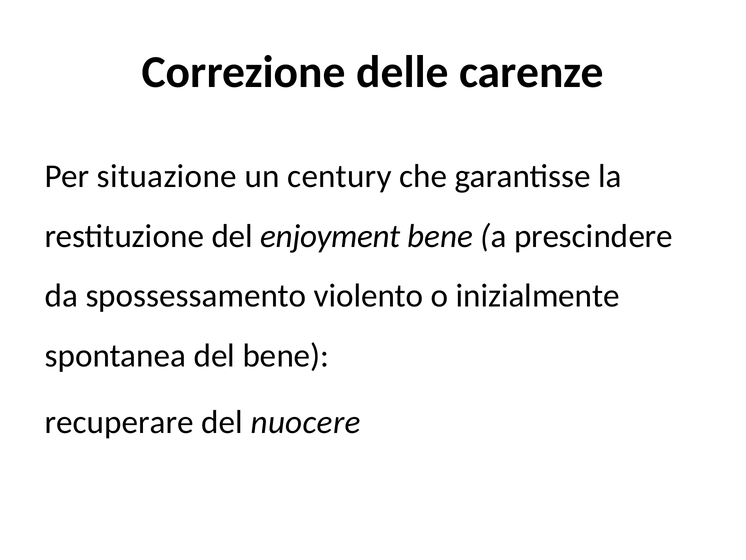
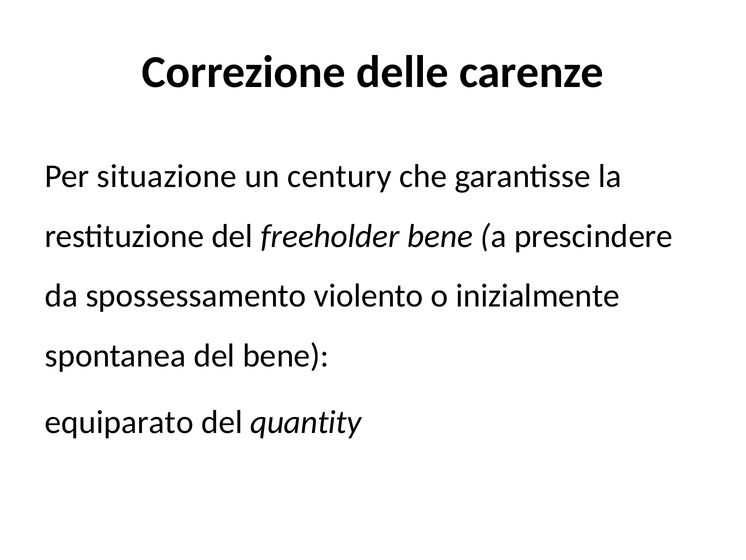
enjoyment: enjoyment -> freeholder (330, 236)
recuperare: recuperare -> equiparato (119, 422)
nuocere: nuocere -> quantity (306, 422)
